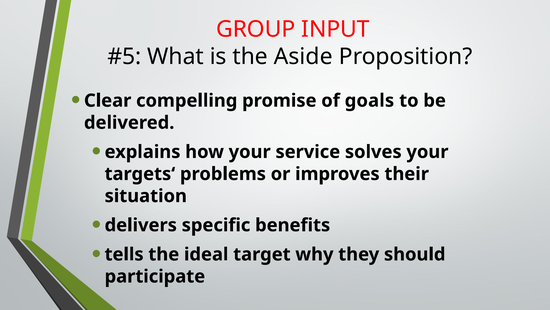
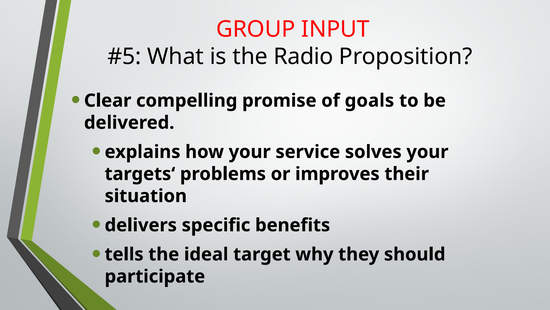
Aside: Aside -> Radio (303, 57)
